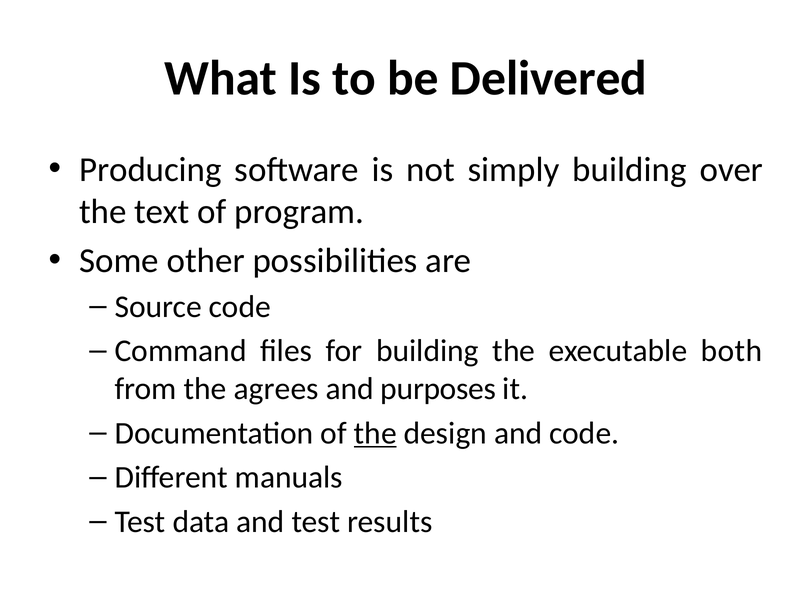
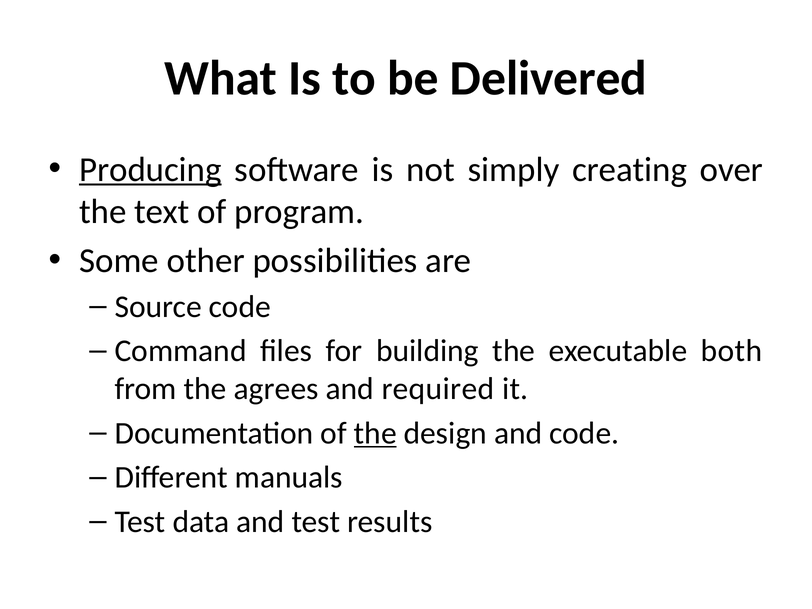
Producing underline: none -> present (150, 170)
simply building: building -> creating (630, 170)
purposes: purposes -> required (438, 389)
